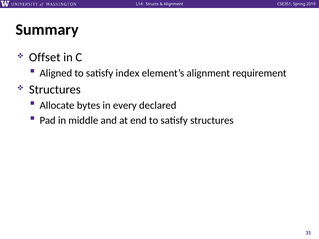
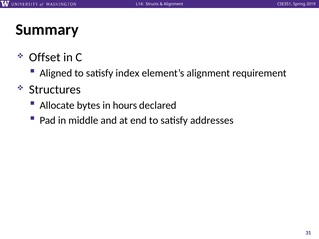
every: every -> hours (125, 106)
satisfy structures: structures -> addresses (212, 120)
